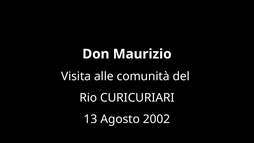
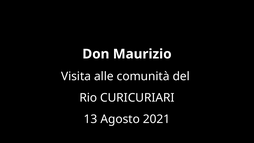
2002: 2002 -> 2021 (157, 119)
